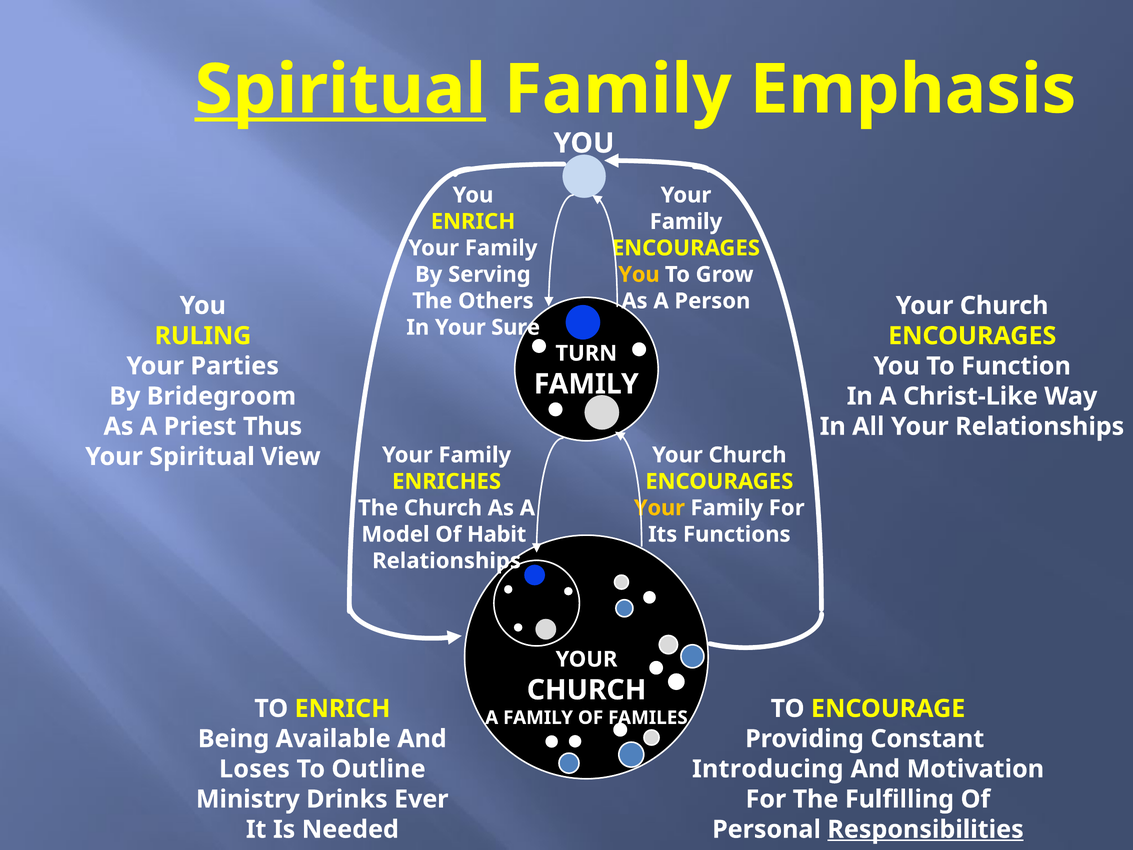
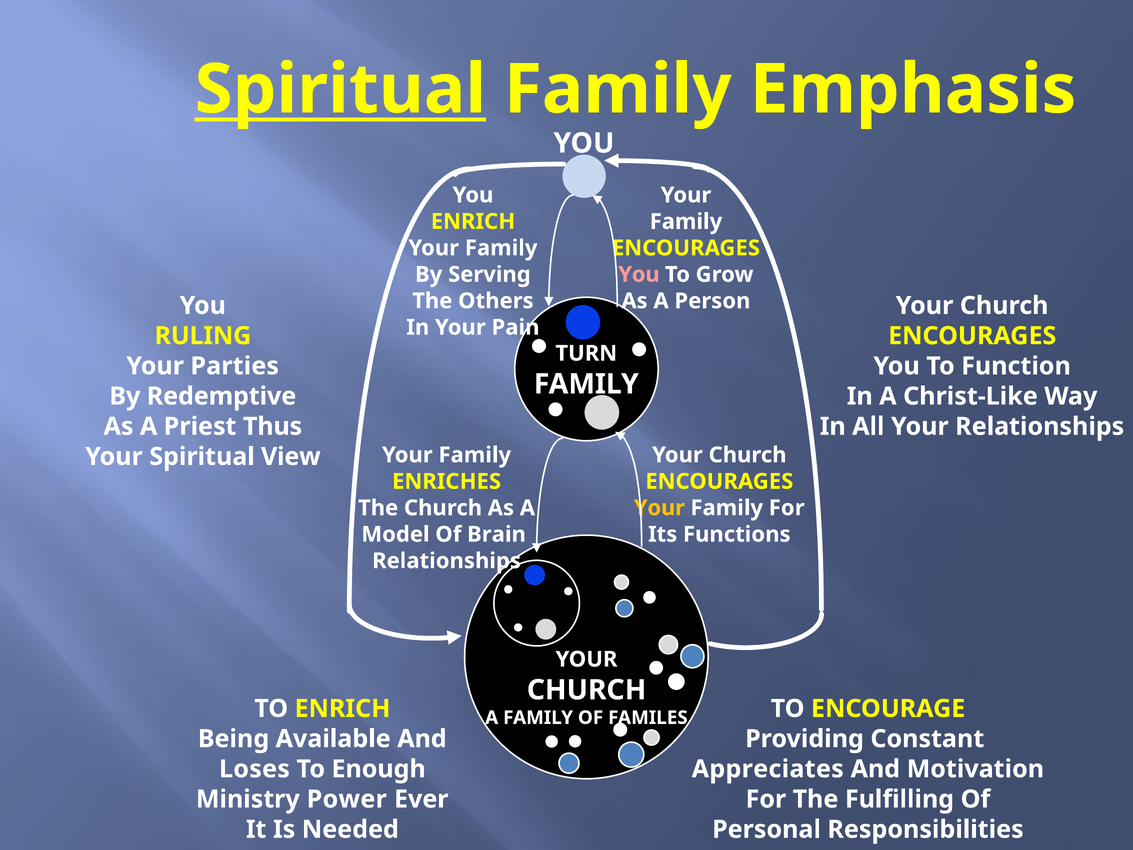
You colour: yellow -> pink (639, 274)
Sure: Sure -> Pain (515, 327)
Bridegroom: Bridegroom -> Redemptive (221, 396)
Habit: Habit -> Brain (496, 534)
Outline: Outline -> Enough (379, 769)
Introducing: Introducing -> Appreciates (768, 769)
Drinks: Drinks -> Power (347, 799)
Responsibilities underline: present -> none (926, 829)
